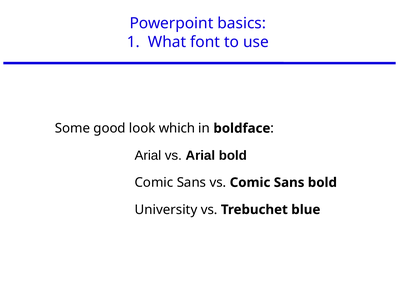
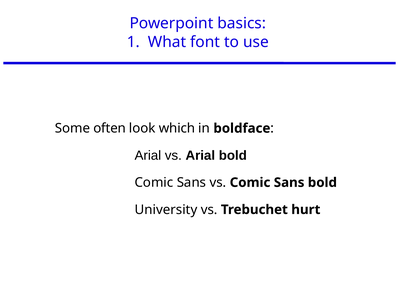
good: good -> often (110, 128)
blue: blue -> hurt (306, 210)
